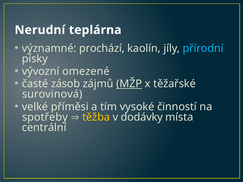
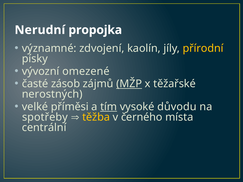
teplárna: teplárna -> propojka (95, 30)
prochází: prochází -> zdvojení (102, 48)
přírodní colour: light blue -> yellow (203, 48)
surovinová: surovinová -> nerostných (52, 94)
tím underline: none -> present (109, 107)
činností: činností -> důvodu (177, 107)
dodávky: dodávky -> černého (142, 117)
